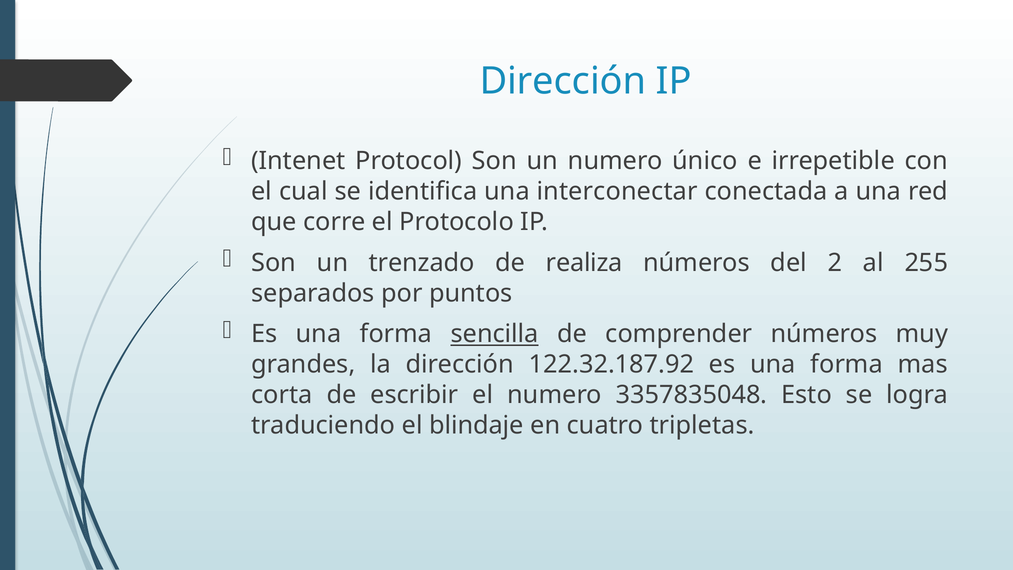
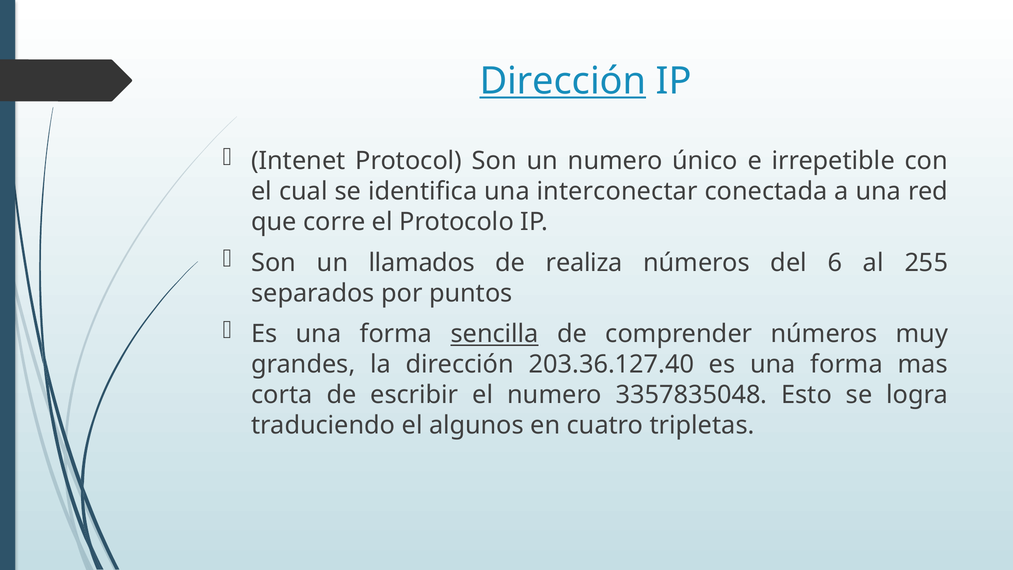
Dirección underline: none -> present (563, 81)
trenzado: trenzado -> llamados (422, 263)
2: 2 -> 6 (835, 263)
122.32.187.92: 122.32.187.92 -> 203.36.127.40 (611, 364)
blindaje: blindaje -> algunos (476, 425)
